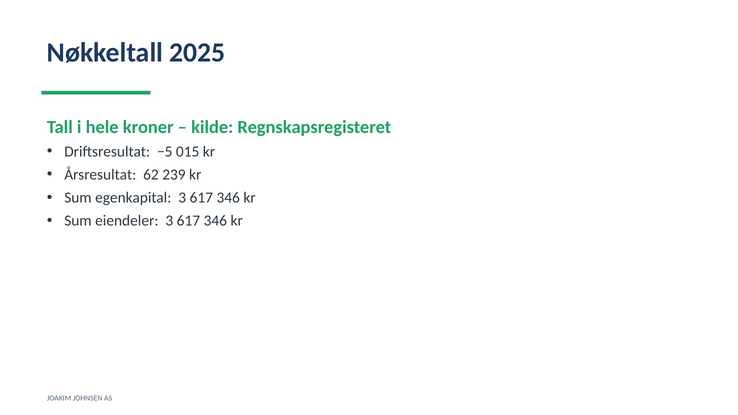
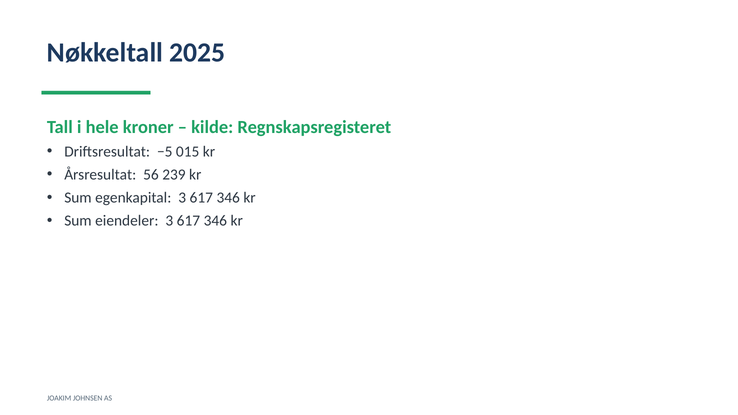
62: 62 -> 56 (151, 175)
